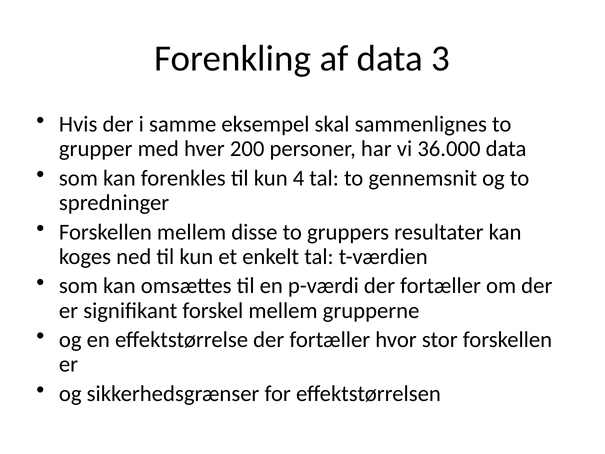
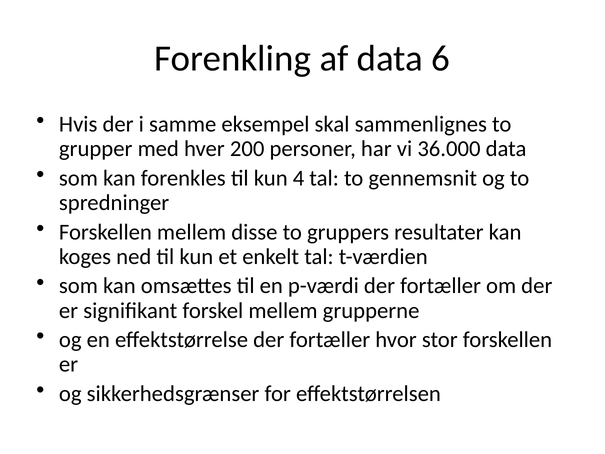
3: 3 -> 6 (441, 59)
